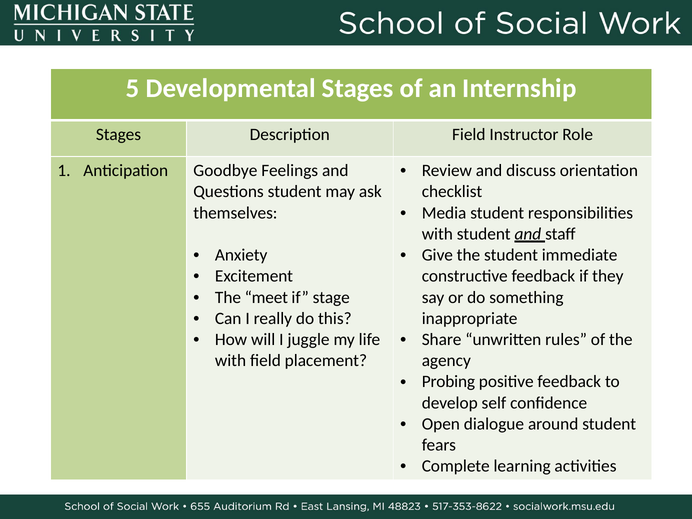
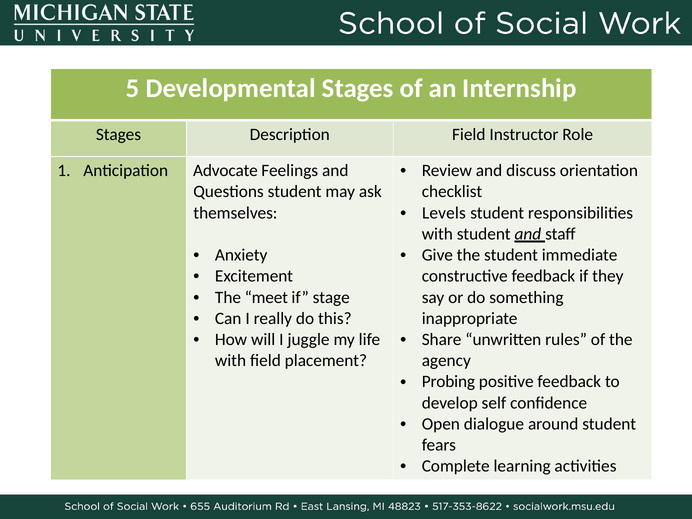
Goodbye: Goodbye -> Advocate (225, 171)
Media: Media -> Levels (444, 213)
